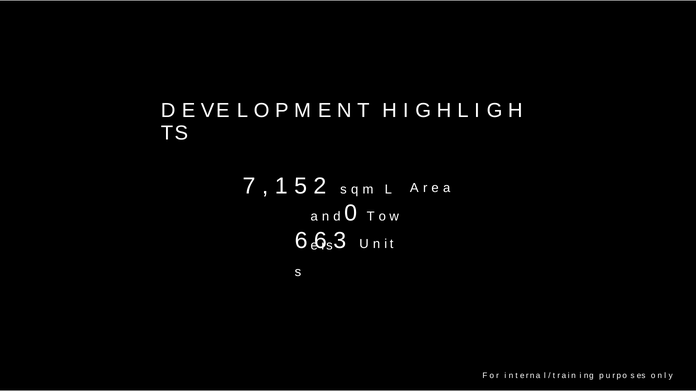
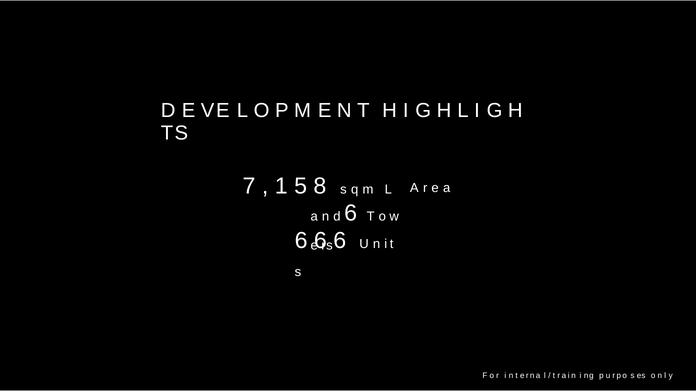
2: 2 -> 8 (320, 186)
d 0: 0 -> 6 (351, 213)
3: 3 -> 6 (340, 241)
